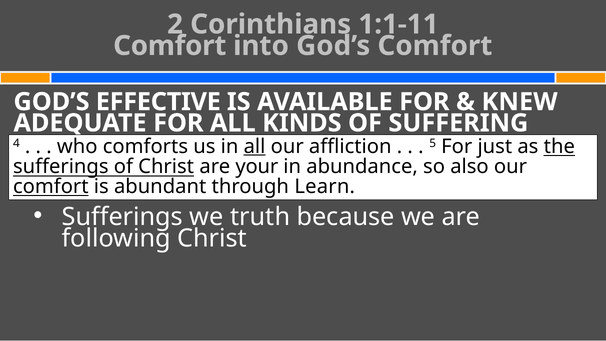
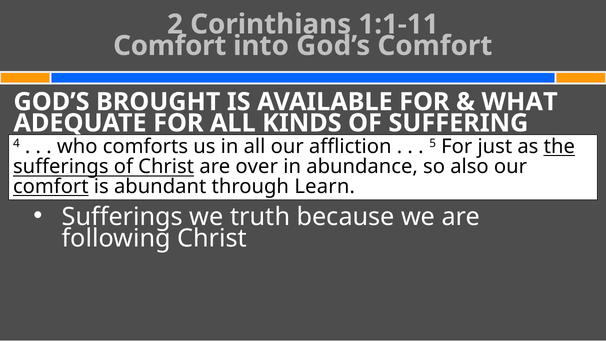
EFFECTIVE: EFFECTIVE -> BROUGHT (158, 102)
KNEW: KNEW -> WHAT (520, 102)
all underline: present -> none (255, 146)
your: your -> over (257, 167)
